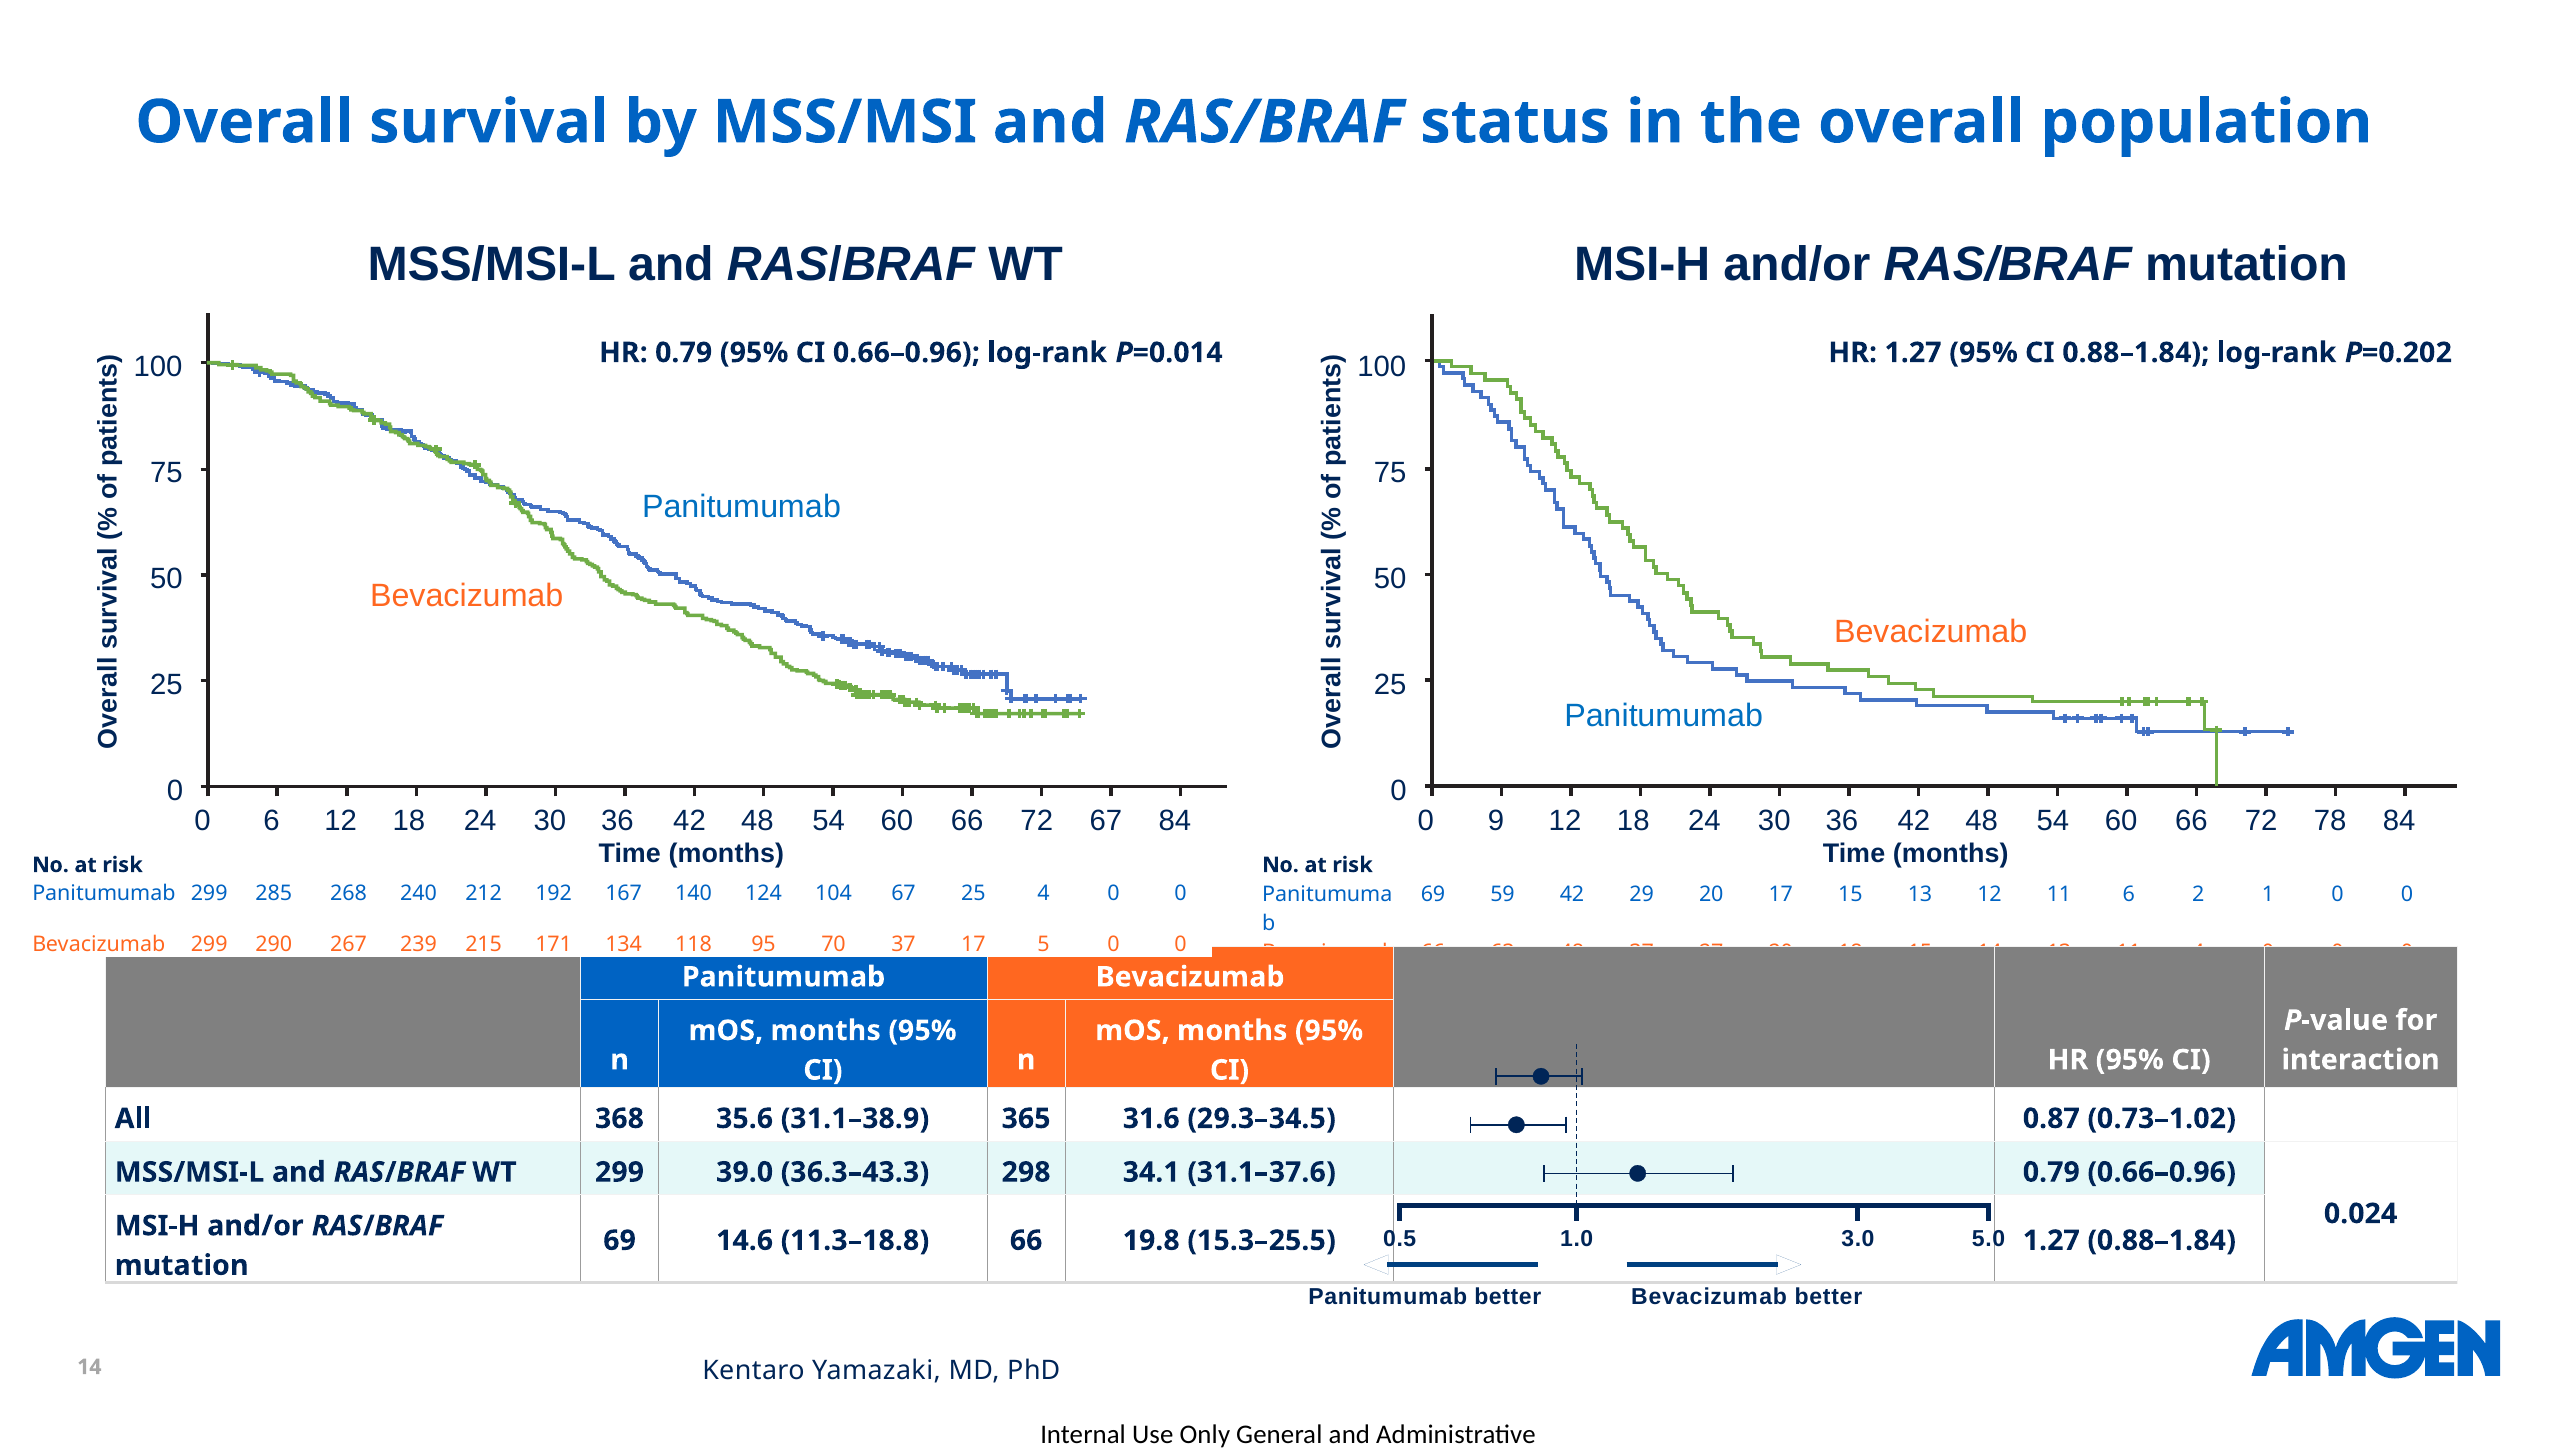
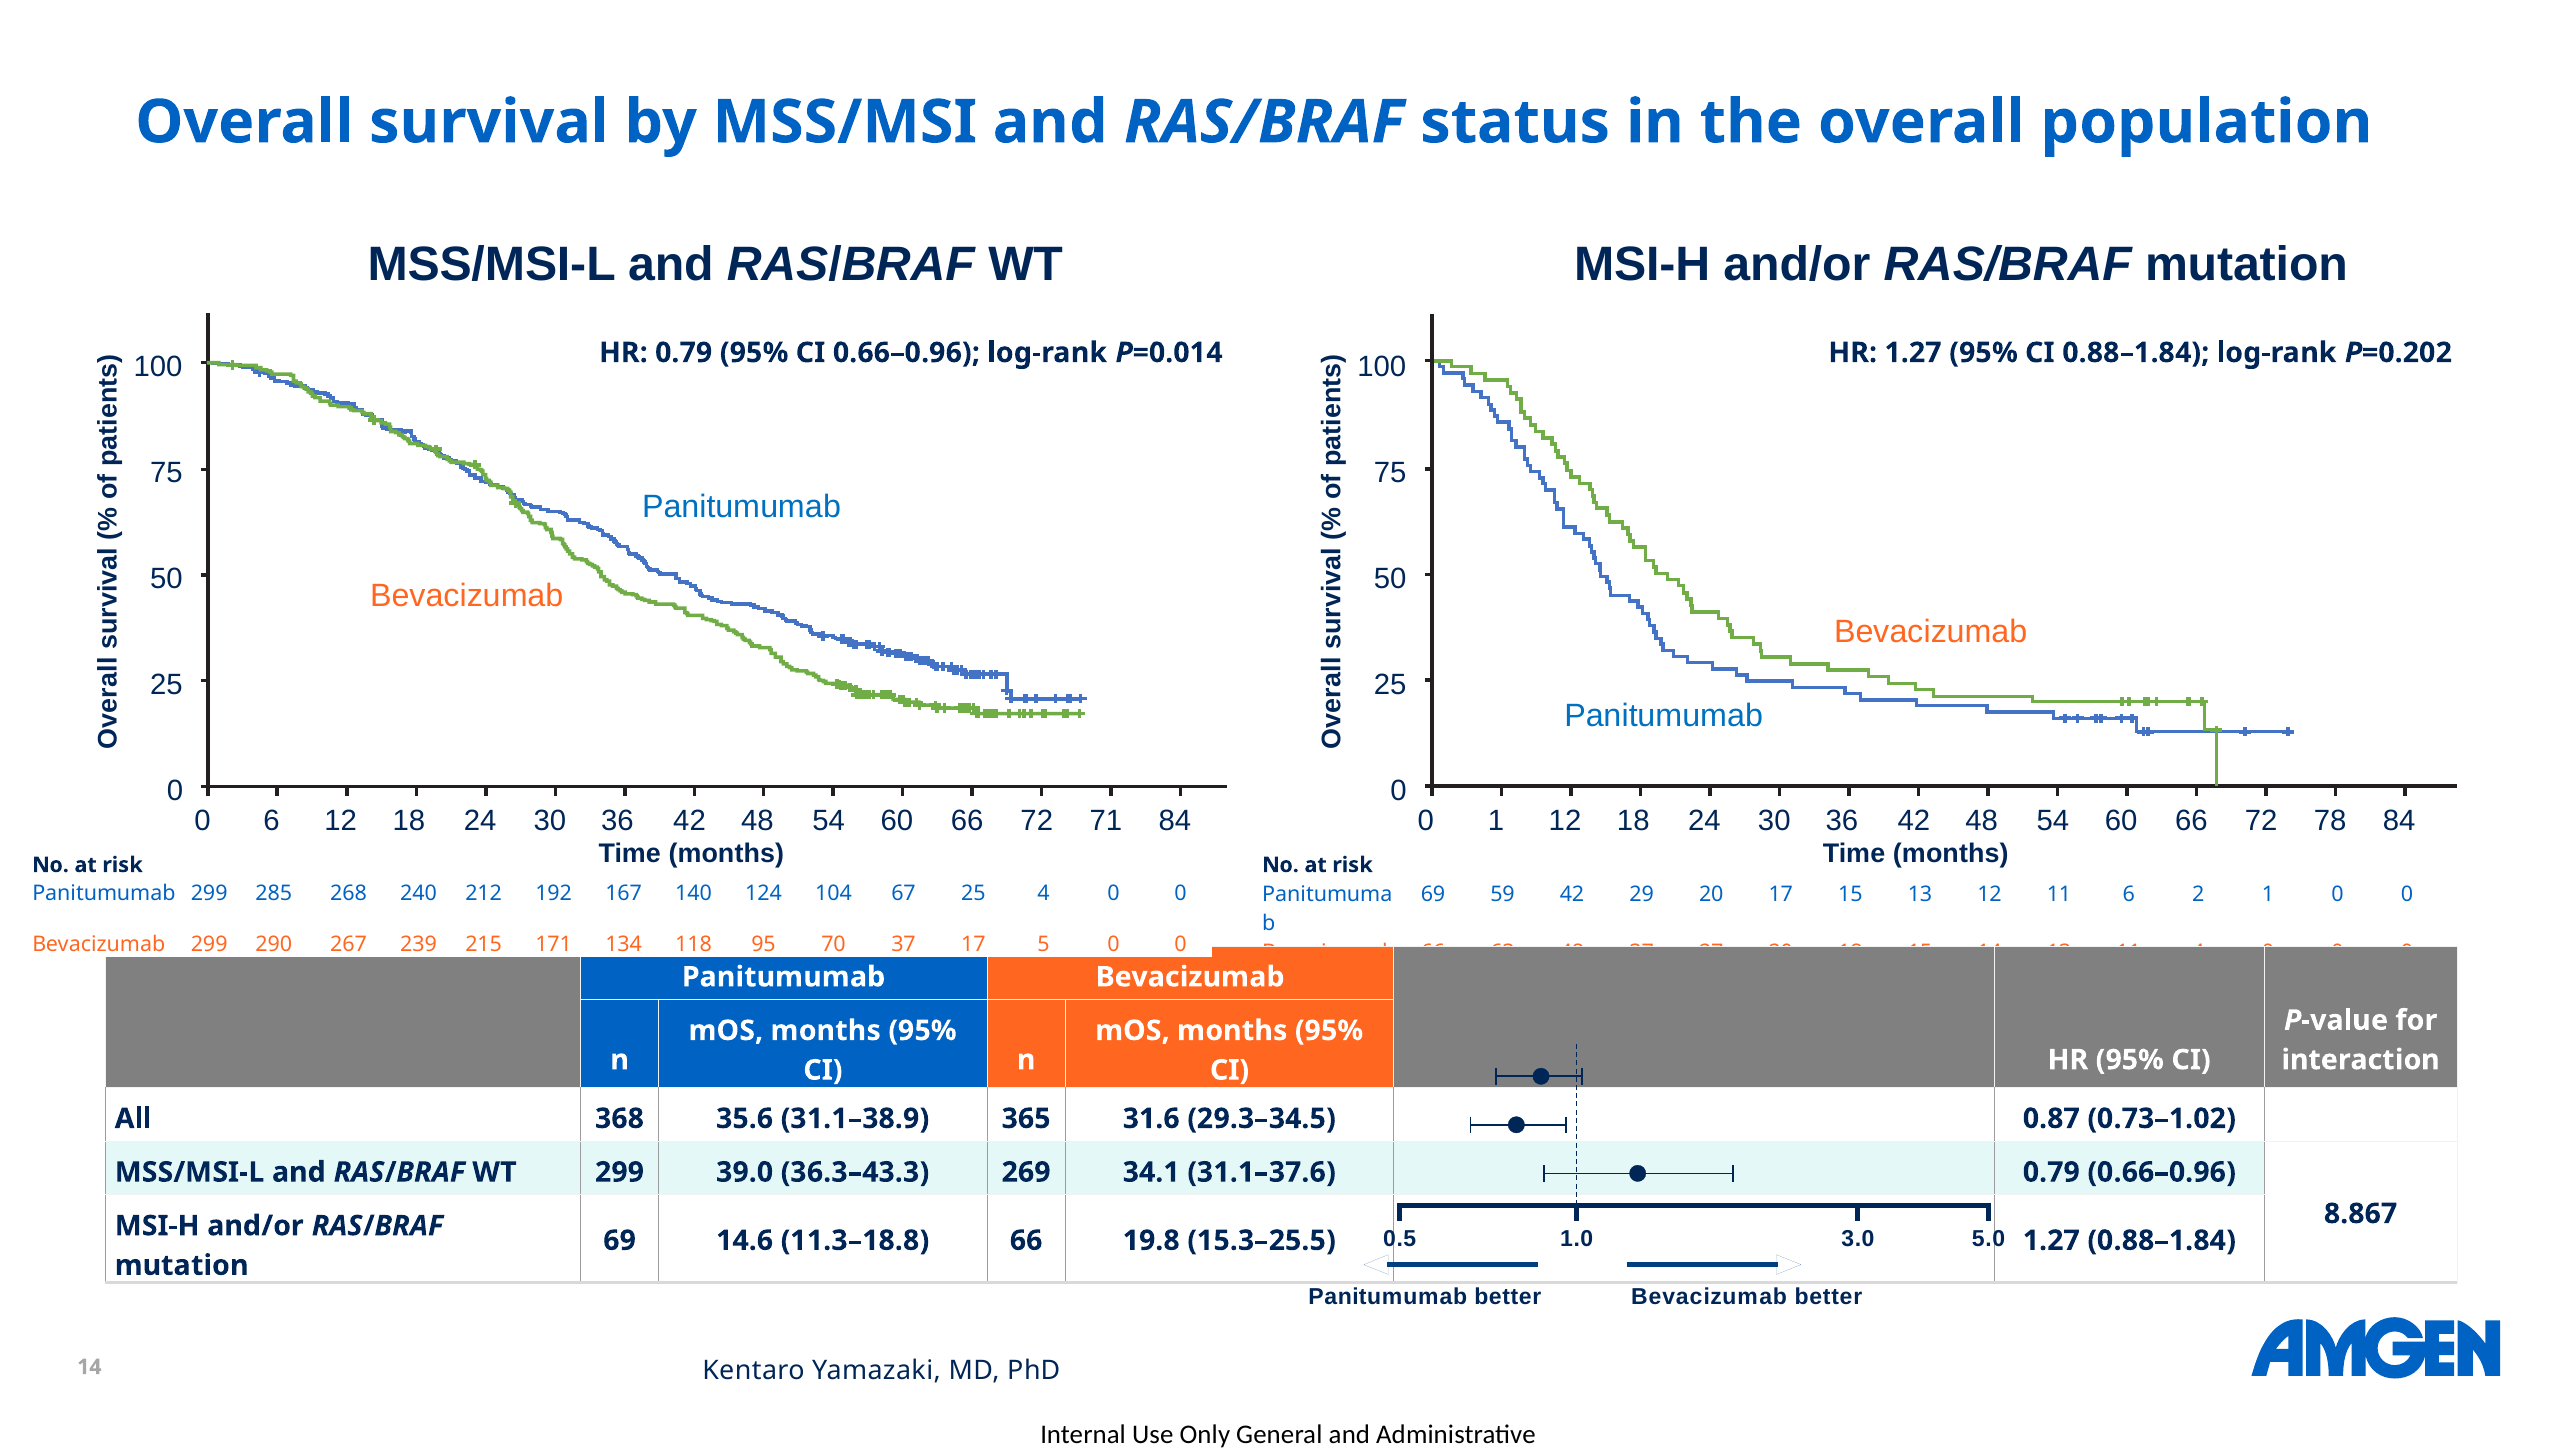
72 67: 67 -> 71 (1106, 821)
0 9: 9 -> 1 (1496, 821)
298: 298 -> 269 (1026, 1172)
0.024: 0.024 -> 8.867 (2361, 1214)
